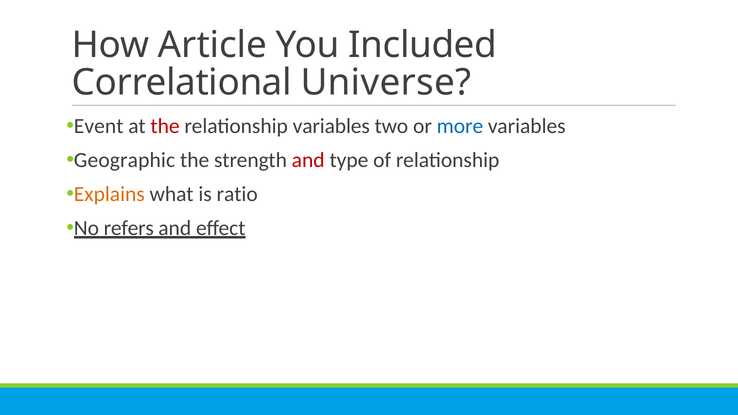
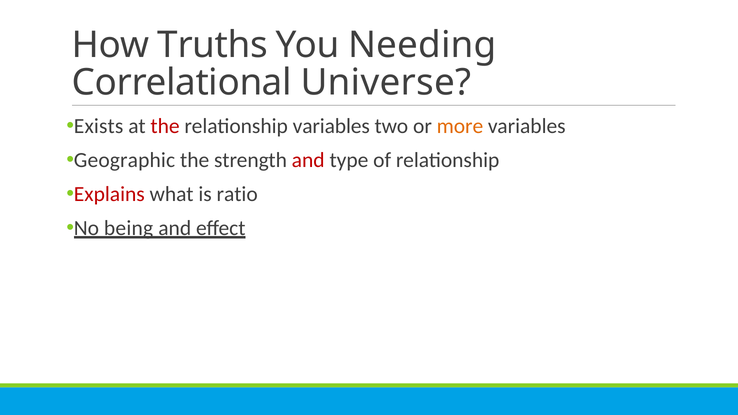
Article: Article -> Truths (213, 45)
Included: Included -> Needing (422, 45)
Event: Event -> Exists (99, 126)
more colour: blue -> orange (460, 126)
Explains colour: orange -> red (109, 194)
refers: refers -> being (129, 228)
